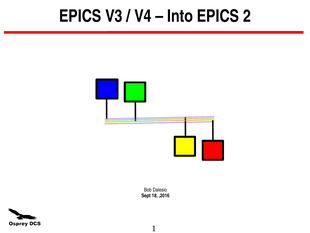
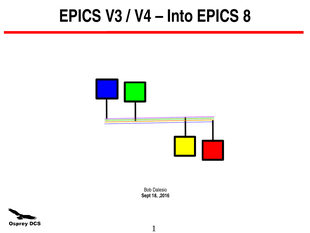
2: 2 -> 8 (247, 16)
